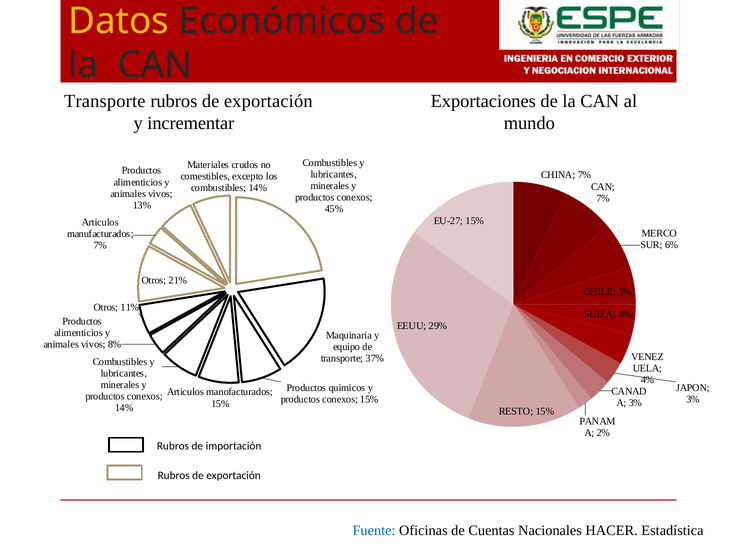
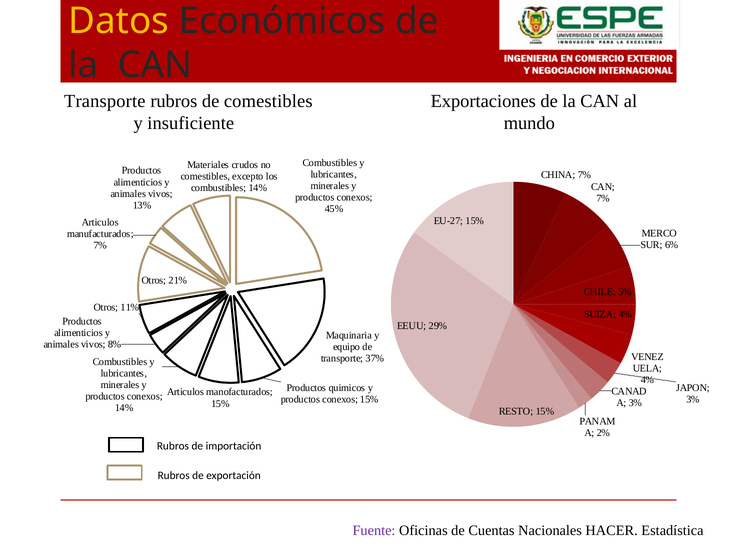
exportación: exportación -> comestibles (268, 101)
incrementar: incrementar -> insuficiente (191, 123)
Fuente colour: blue -> purple (374, 530)
